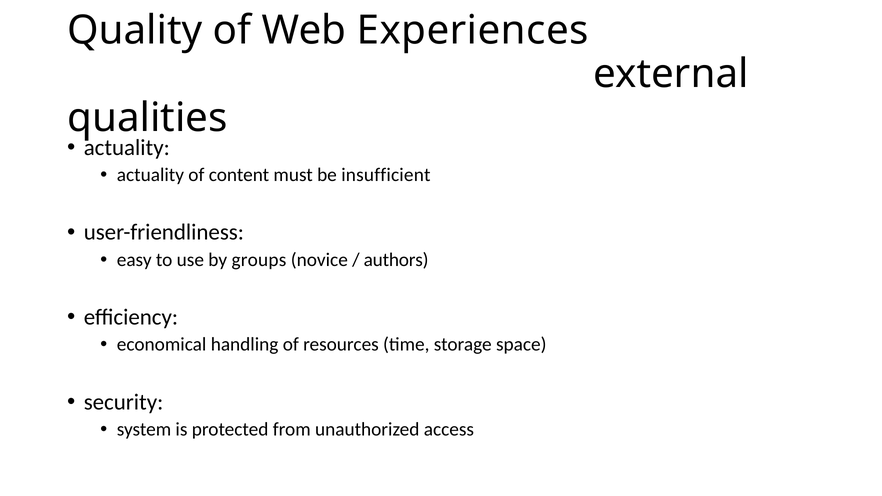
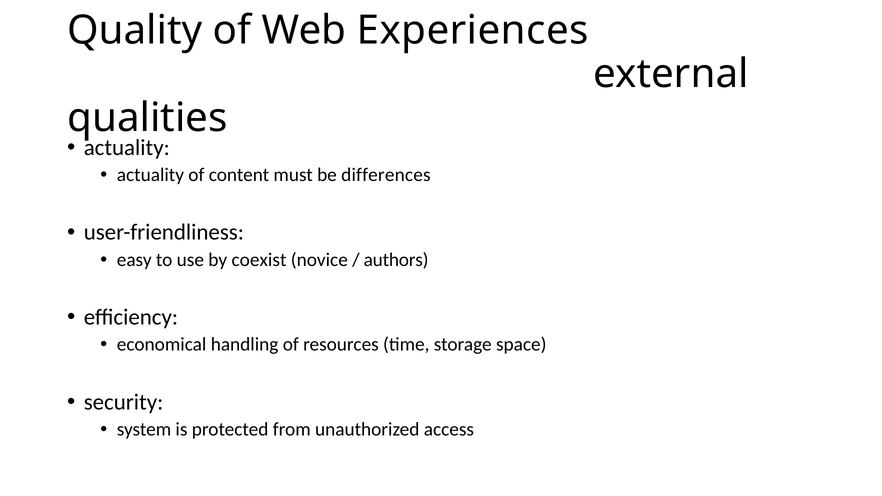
insufficient: insufficient -> differences (386, 175)
groups: groups -> coexist (259, 260)
